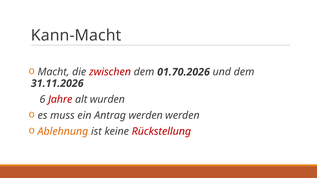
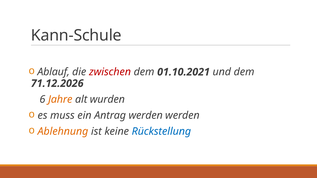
Kann-Macht: Kann-Macht -> Kann-Schule (76, 36)
Macht: Macht -> Ablauf (54, 72)
01.70.2026: 01.70.2026 -> 01.10.2021 (184, 72)
31.11.2026: 31.11.2026 -> 71.12.2026 (57, 84)
Jahre colour: red -> orange (60, 100)
Rückstellung colour: red -> blue (161, 132)
